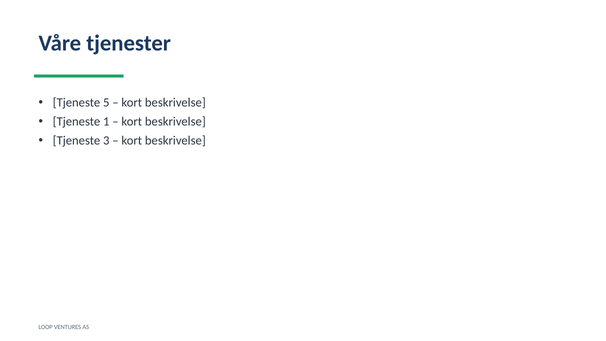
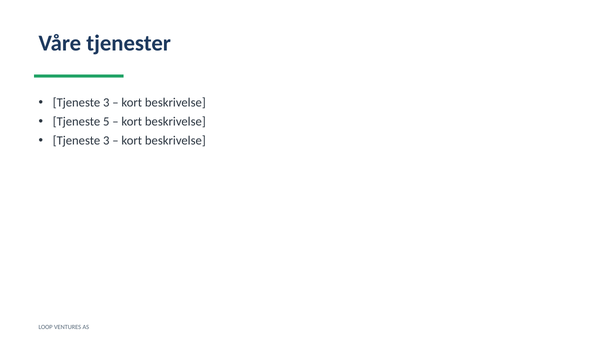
5: 5 -> 3 (106, 103)
1: 1 -> 5 (106, 122)
